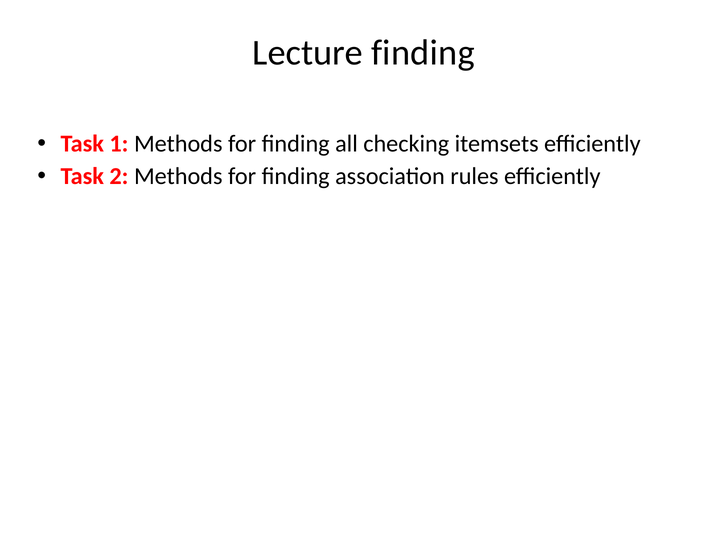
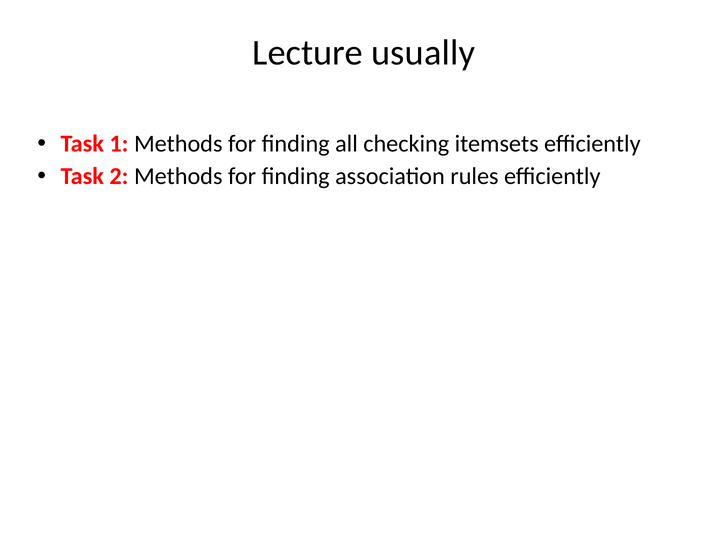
Lecture finding: finding -> usually (423, 53)
